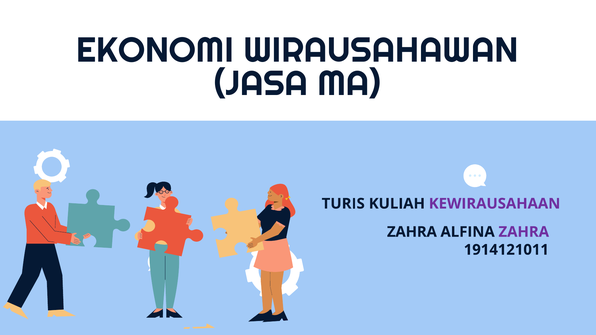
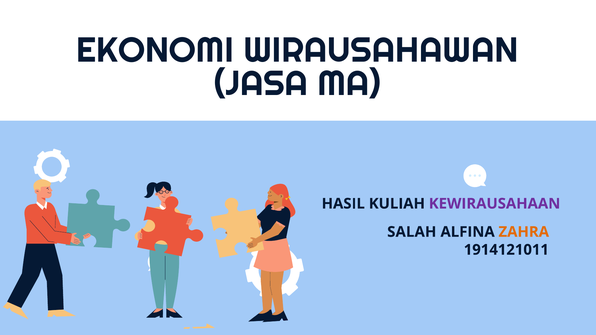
TURIS: TURIS -> HASIL (343, 204)
ZAHRA: ZAHRA -> SALAH (412, 232)
ZAHRA colour: purple -> orange (524, 232)
